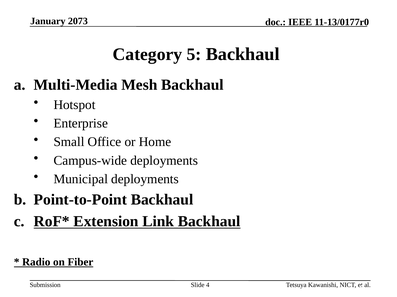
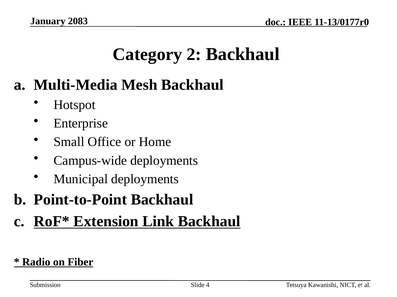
2073: 2073 -> 2083 (78, 21)
5: 5 -> 2 (194, 54)
